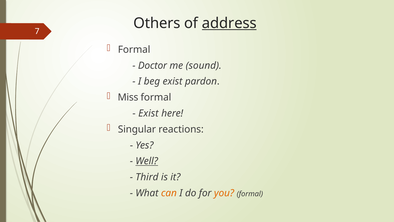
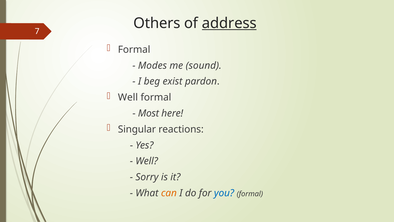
Doctor: Doctor -> Modes (152, 65)
Miss: Miss -> Well (128, 97)
Exist: Exist -> Most (149, 113)
Well underline: present -> none (147, 161)
Third: Third -> Sorry (147, 177)
you colour: orange -> blue (224, 193)
